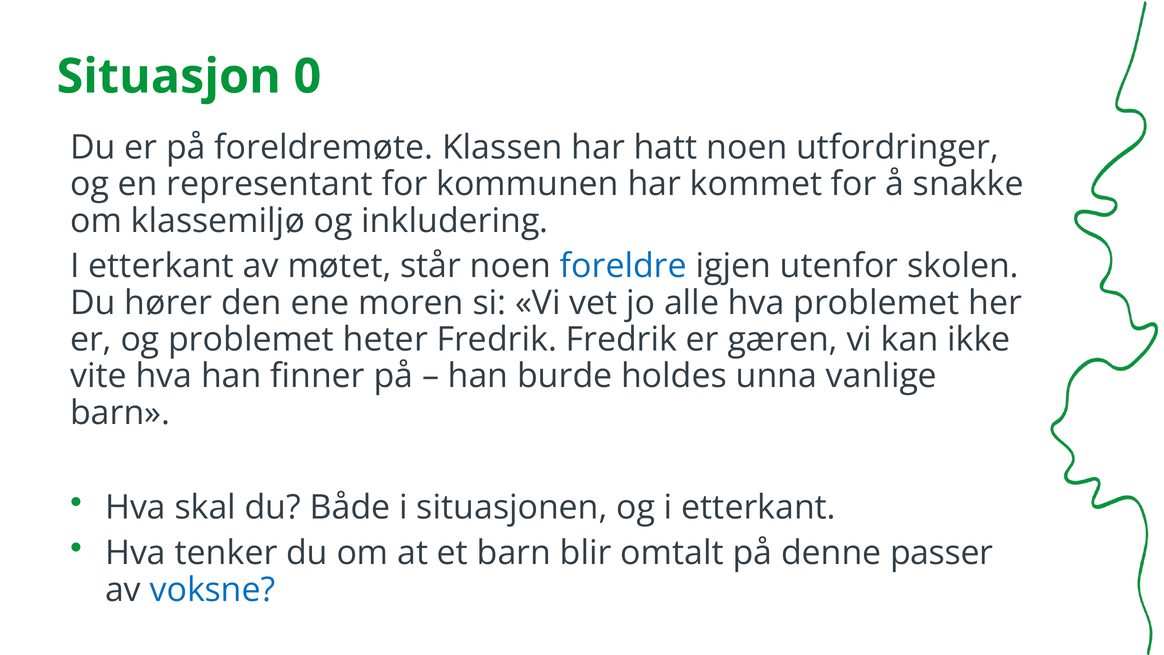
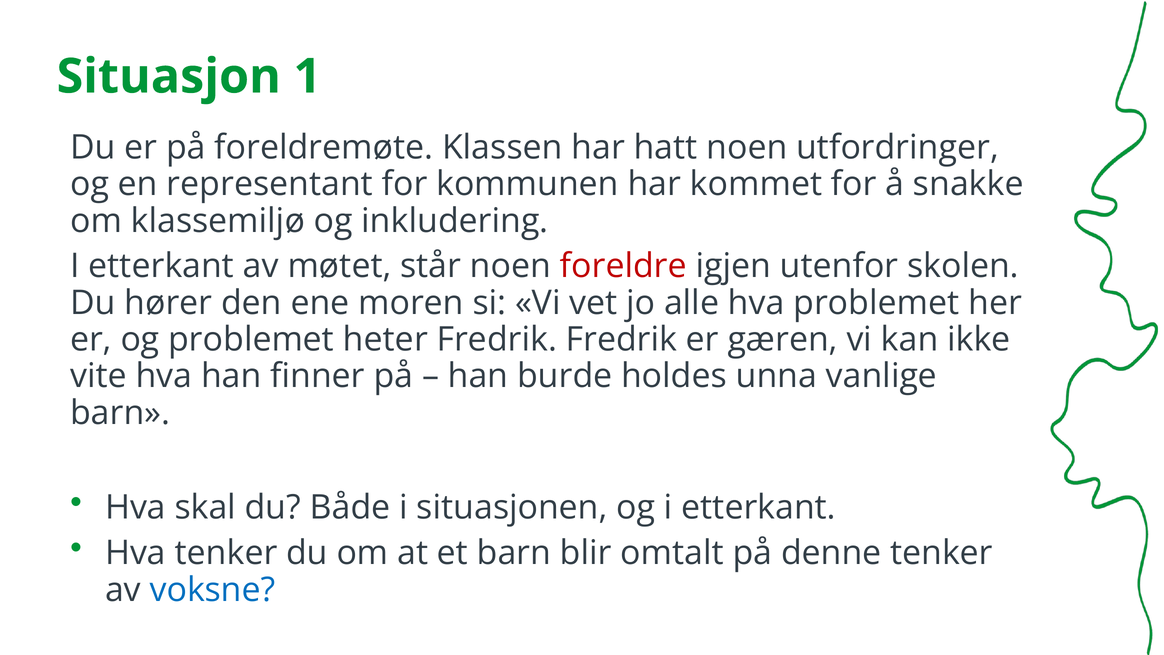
0: 0 -> 1 (307, 77)
foreldre colour: blue -> red (623, 266)
denne passer: passer -> tenker (941, 553)
